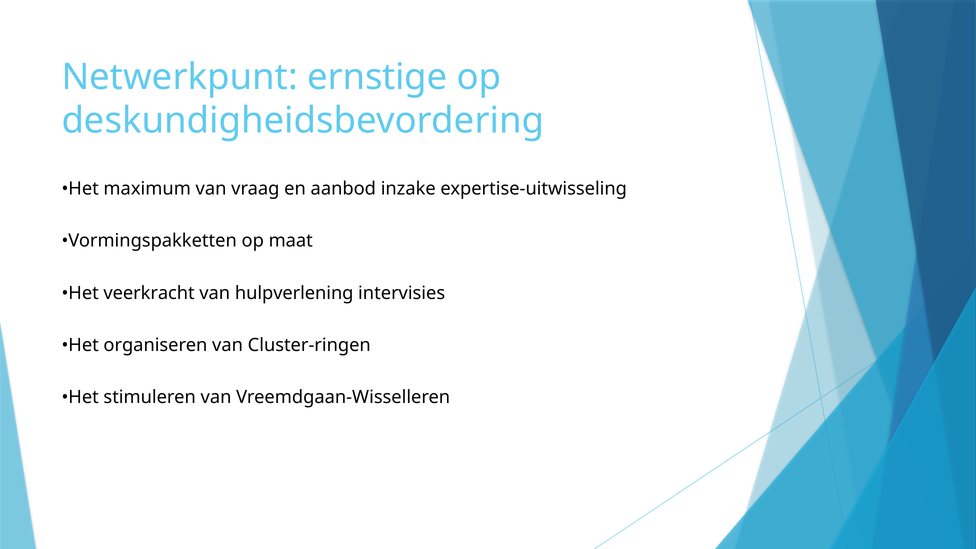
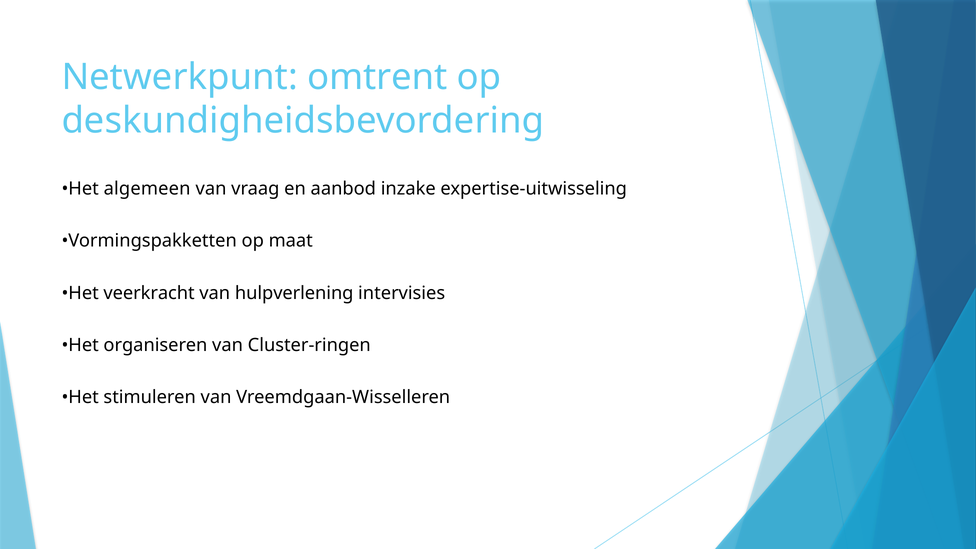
ernstige: ernstige -> omtrent (377, 77)
maximum: maximum -> algemeen (147, 189)
